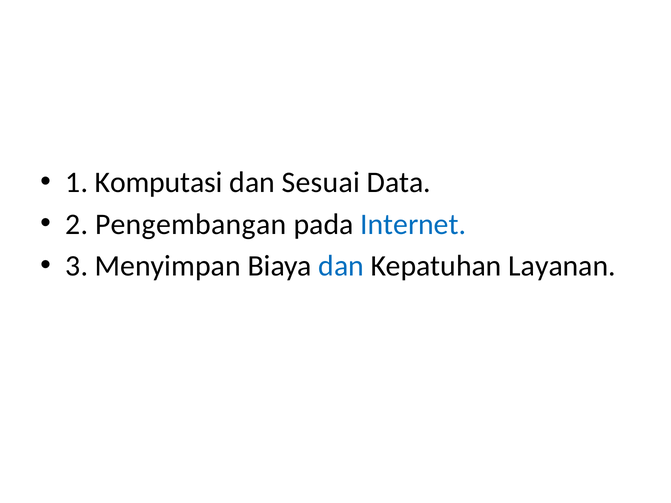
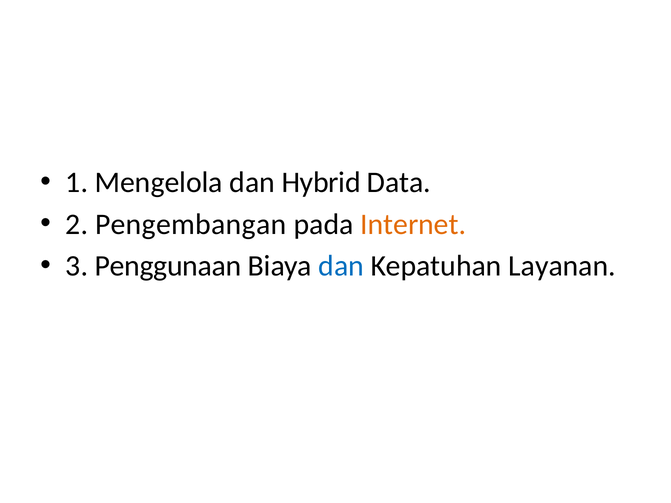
Komputasi: Komputasi -> Mengelola (159, 183)
Sesuai: Sesuai -> Hybrid (321, 183)
Internet colour: blue -> orange (413, 224)
Menyimpan: Menyimpan -> Penggunaan (168, 266)
